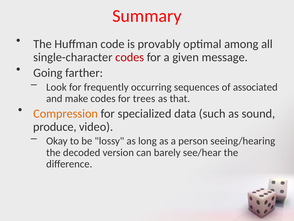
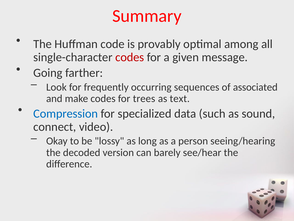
that: that -> text (180, 98)
Compression colour: orange -> blue (66, 113)
produce: produce -> connect (55, 127)
